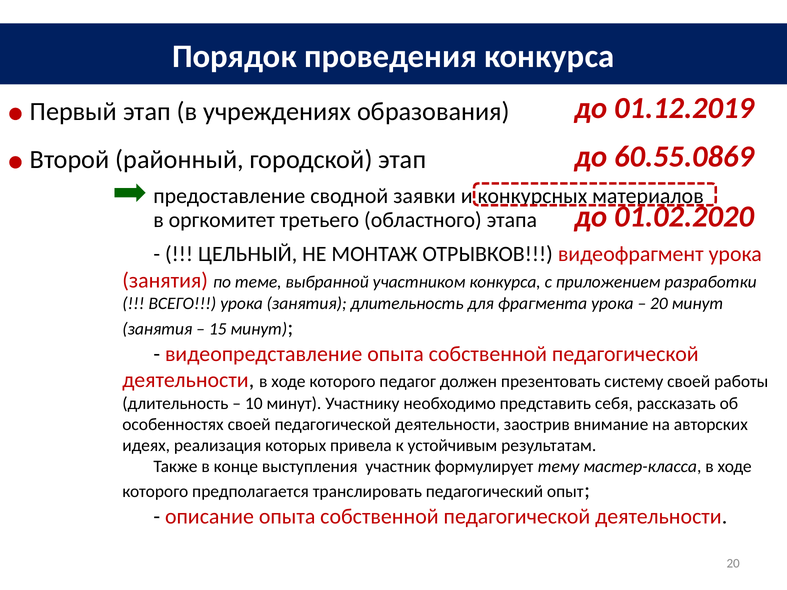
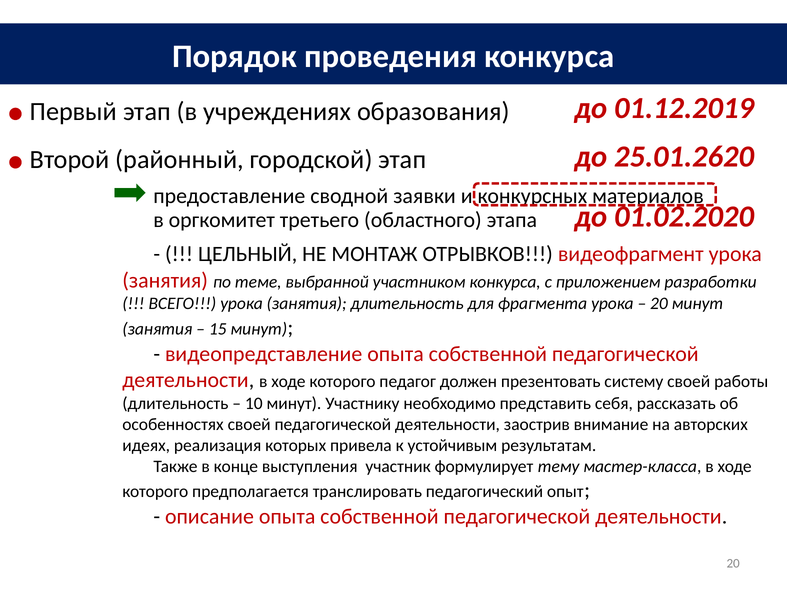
60.55.0869: 60.55.0869 -> 25.01.2620 (684, 157)
